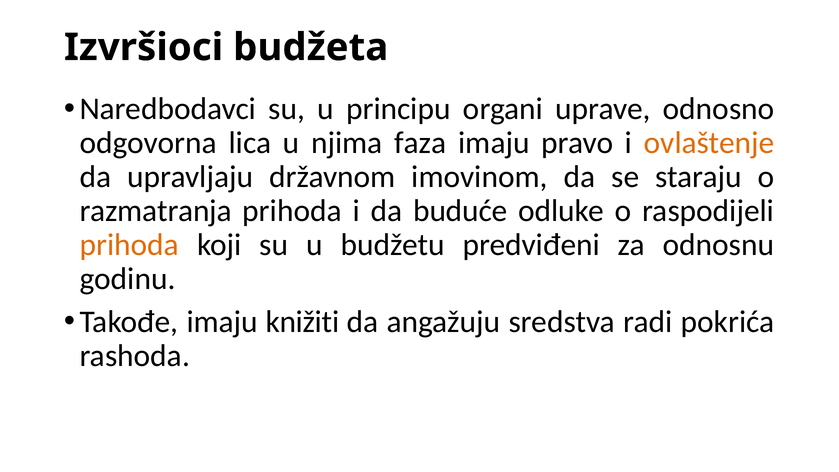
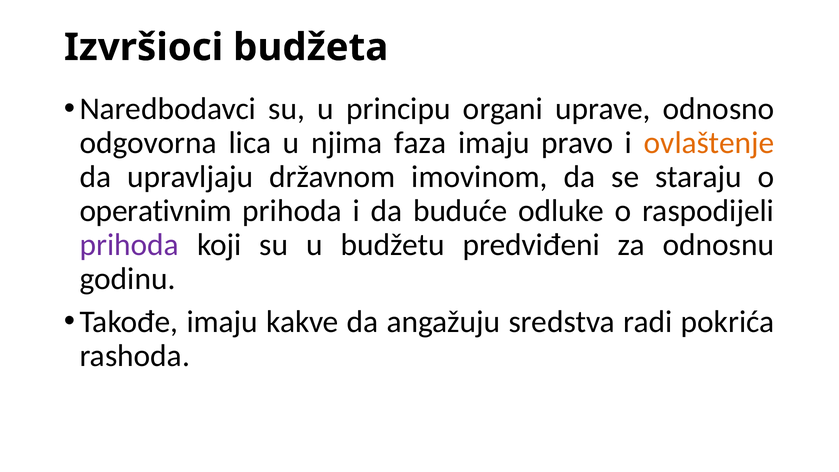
razmatranja: razmatranja -> operativnim (156, 211)
prihoda colour: orange -> purple (129, 245)
knižiti: knižiti -> kakve (302, 322)
